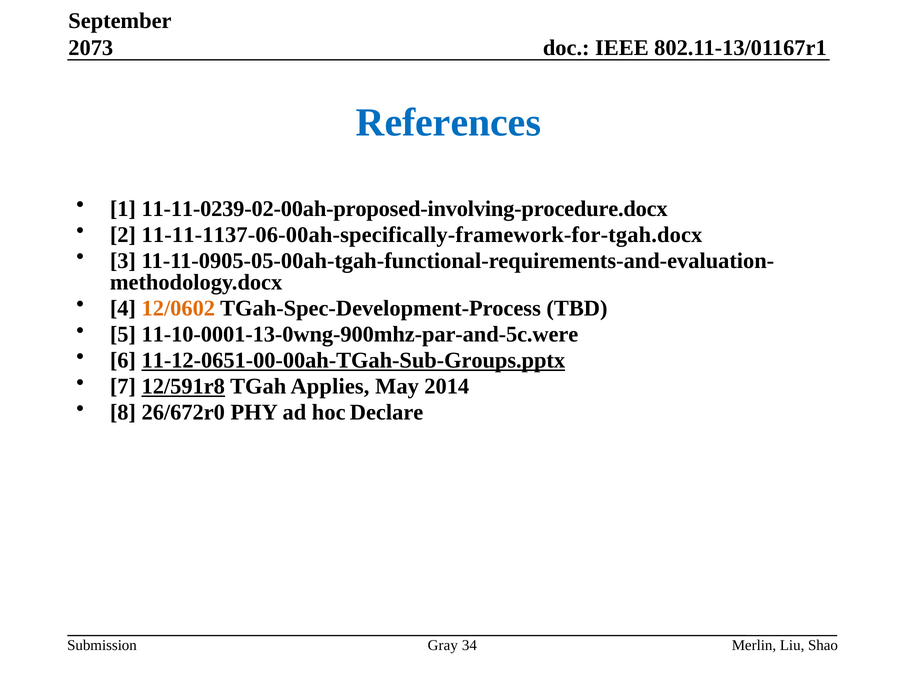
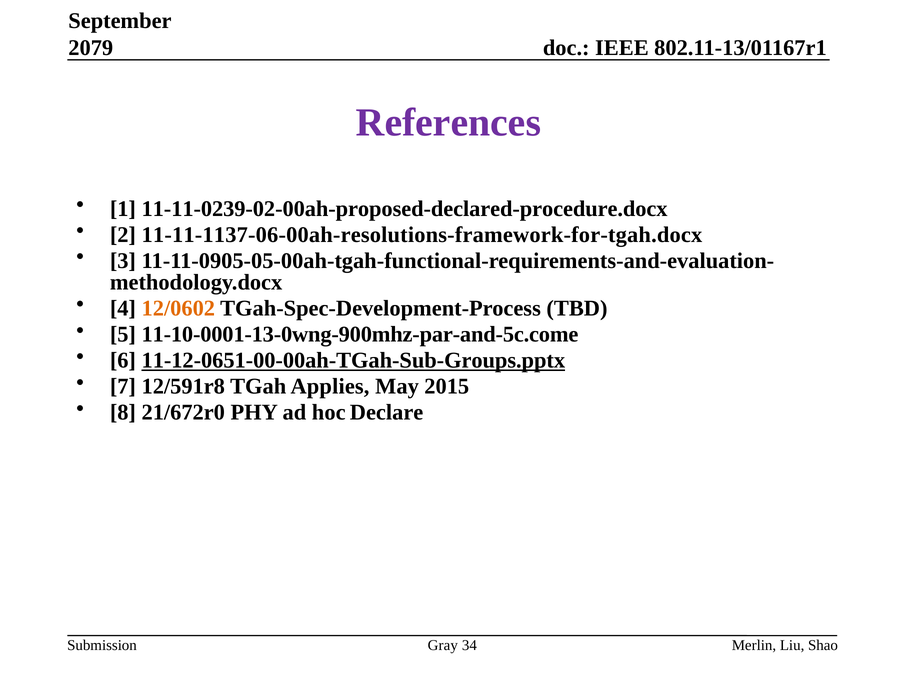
2073: 2073 -> 2079 (91, 48)
References colour: blue -> purple (448, 122)
11-11-0239-02-00ah-proposed-involving-procedure.docx: 11-11-0239-02-00ah-proposed-involving-procedure.docx -> 11-11-0239-02-00ah-proposed-declared-procedure.docx (405, 209)
11-11-1137-06-00ah-specifically-framework-for-tgah.docx: 11-11-1137-06-00ah-specifically-framework-for-tgah.docx -> 11-11-1137-06-00ah-resolutions-framework-for-tgah.docx (422, 235)
11-10-0001-13-0wng-900mhz-par-and-5c.were: 11-10-0001-13-0wng-900mhz-par-and-5c.were -> 11-10-0001-13-0wng-900mhz-par-and-5c.come (360, 334)
12/591r8 underline: present -> none (183, 386)
2014: 2014 -> 2015 (447, 386)
26/672r0: 26/672r0 -> 21/672r0 (183, 412)
